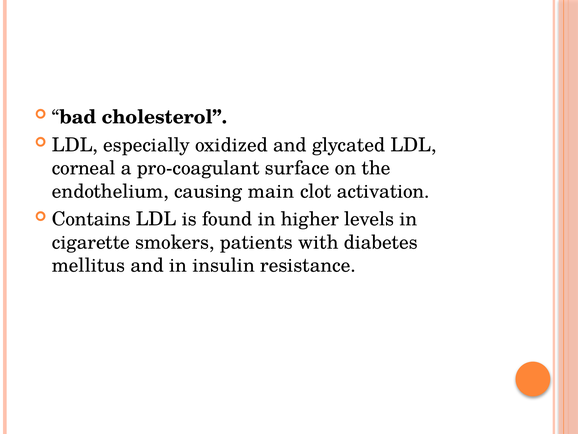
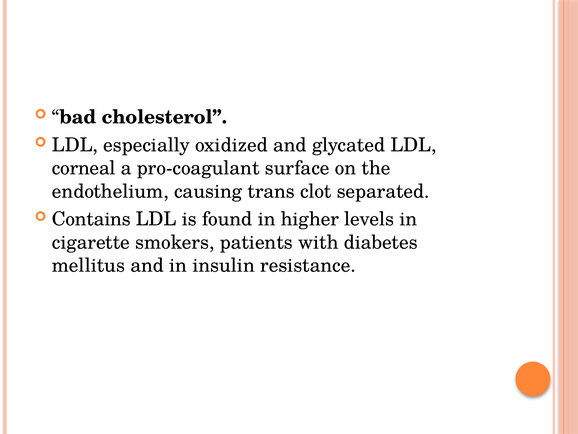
main: main -> trans (271, 191)
activation: activation -> separated (383, 191)
